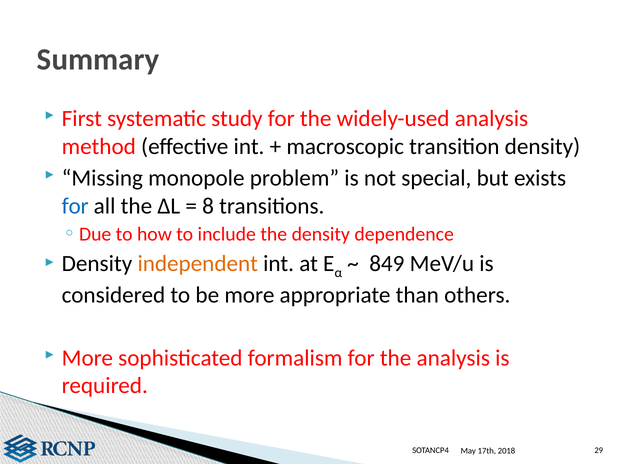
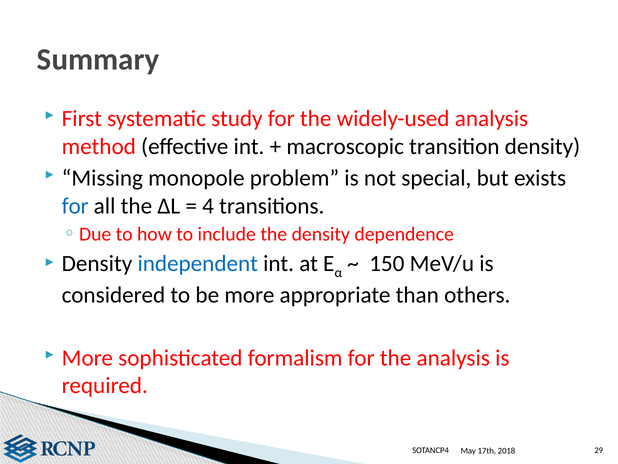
8: 8 -> 4 (208, 206)
independent colour: orange -> blue (198, 263)
849: 849 -> 150 (387, 263)
